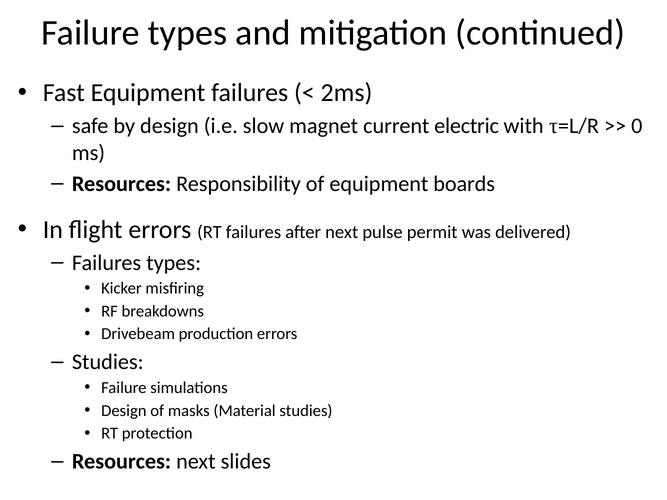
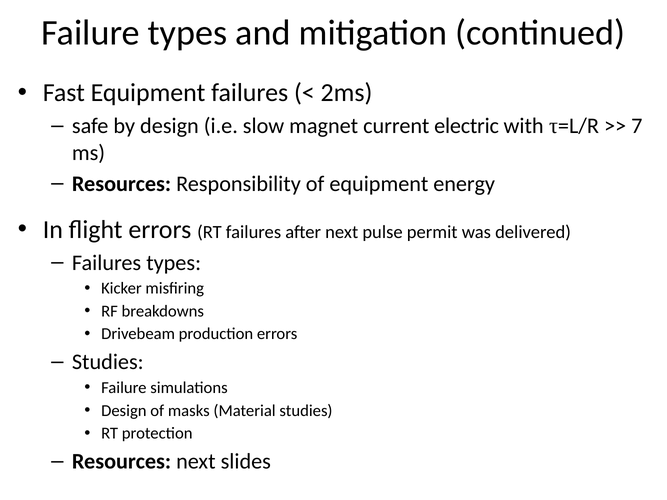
0: 0 -> 7 (637, 126)
boards: boards -> energy (464, 184)
